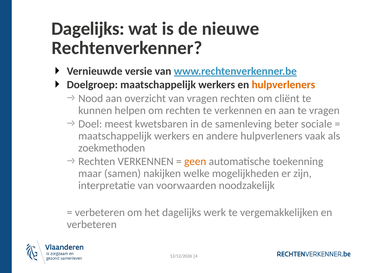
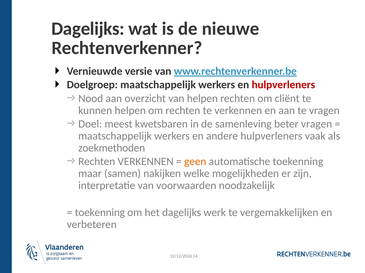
hulpverleners colour: orange -> red (283, 85)
van vragen: vragen -> helpen (202, 99)
beter sociale: sociale -> vragen (317, 124)
verbeteren: verbeteren -> toekenning (100, 213)
